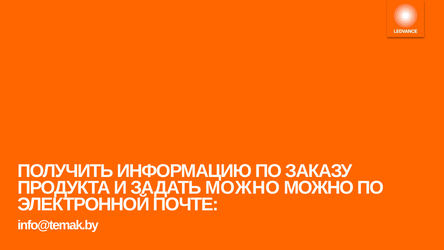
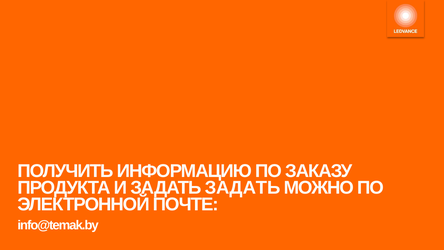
ЗАДАТЬ МОЖНО: МОЖНО -> ЗАДАТЬ (243, 187)
